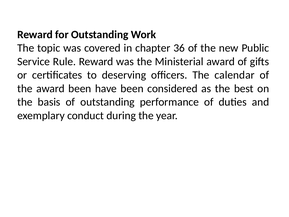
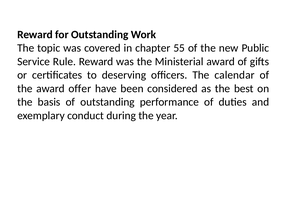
36: 36 -> 55 (179, 48)
award been: been -> offer (80, 88)
